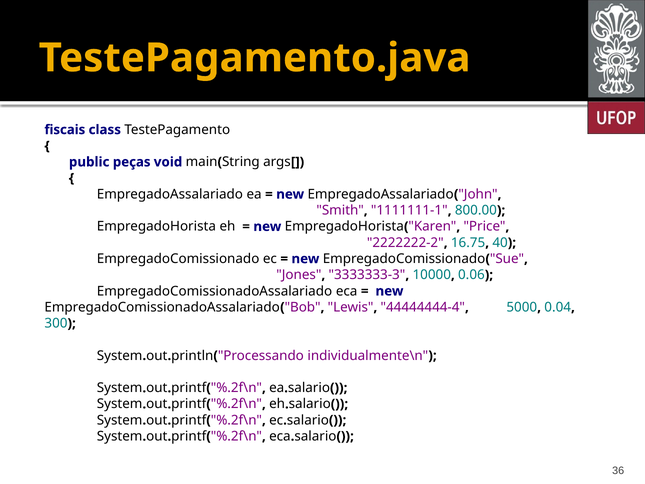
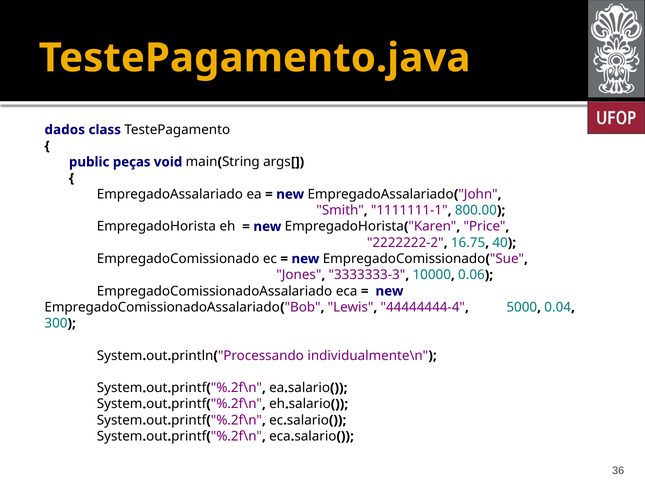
fiscais: fiscais -> dados (65, 130)
